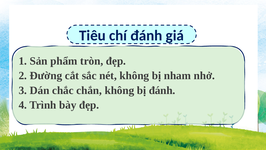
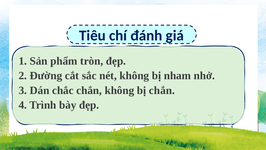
bị đánh: đánh -> chắn (162, 90)
